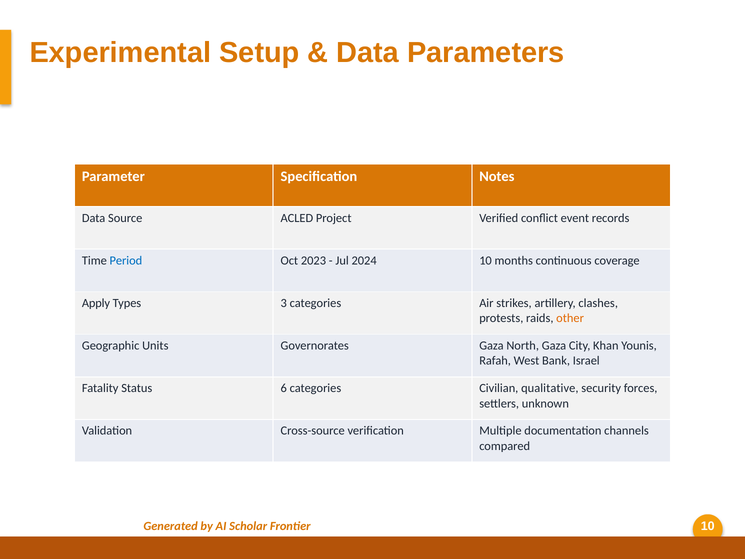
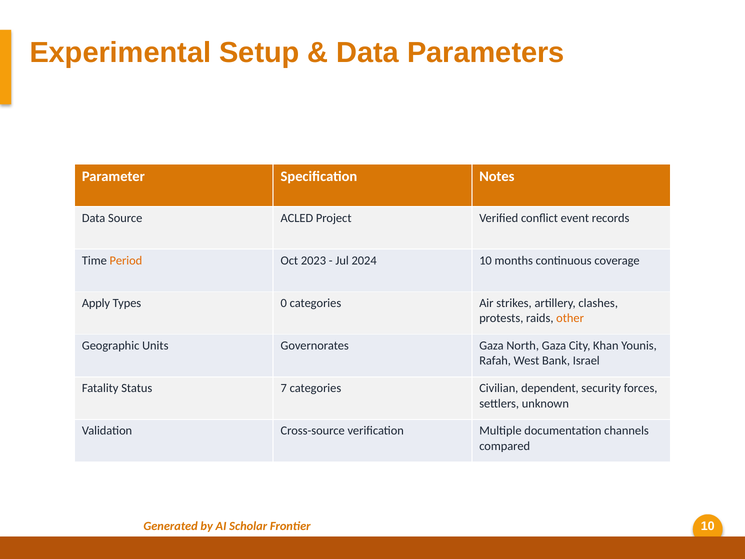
Period colour: blue -> orange (126, 260)
3: 3 -> 0 (284, 303)
6: 6 -> 7 (284, 388)
qualitative: qualitative -> dependent (550, 388)
